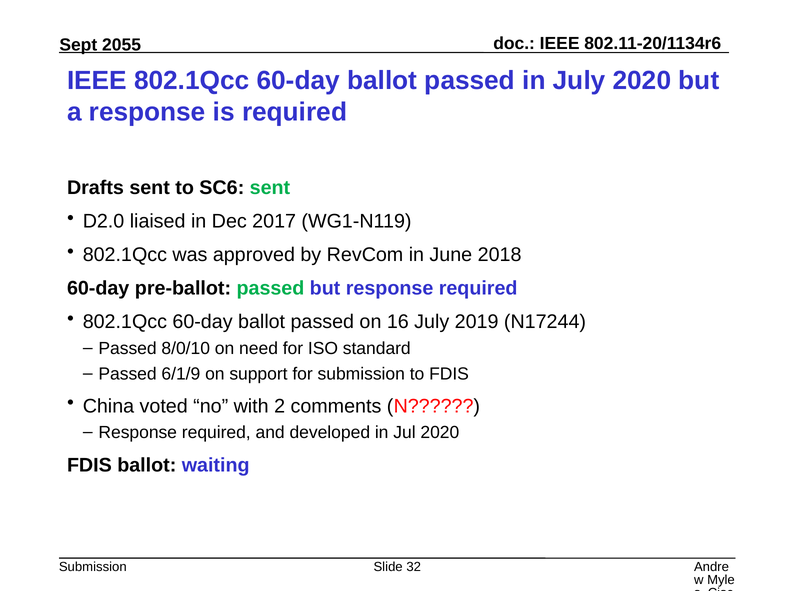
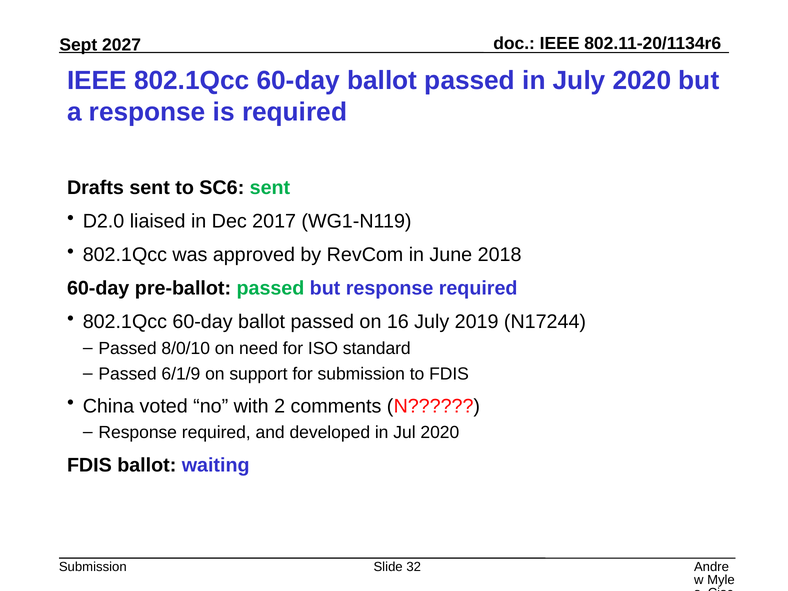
2055: 2055 -> 2027 (122, 45)
